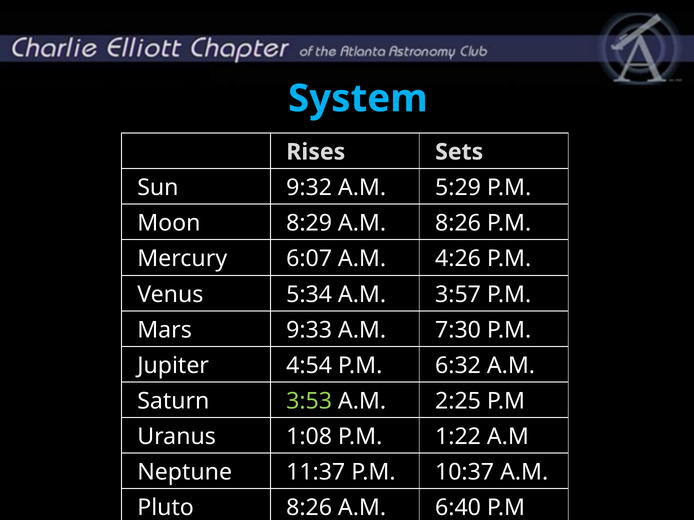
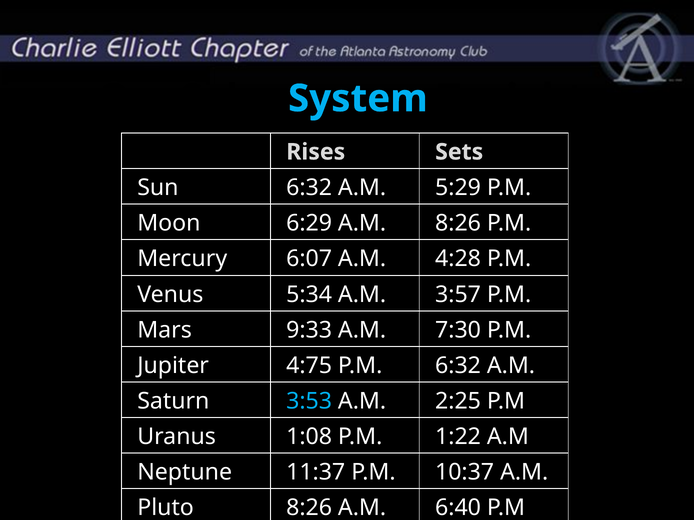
Sun 9:32: 9:32 -> 6:32 (309, 188)
8:29: 8:29 -> 6:29 (309, 223)
4:26: 4:26 -> 4:28 (458, 259)
4:54: 4:54 -> 4:75 (309, 366)
3:53 colour: light green -> light blue (309, 401)
